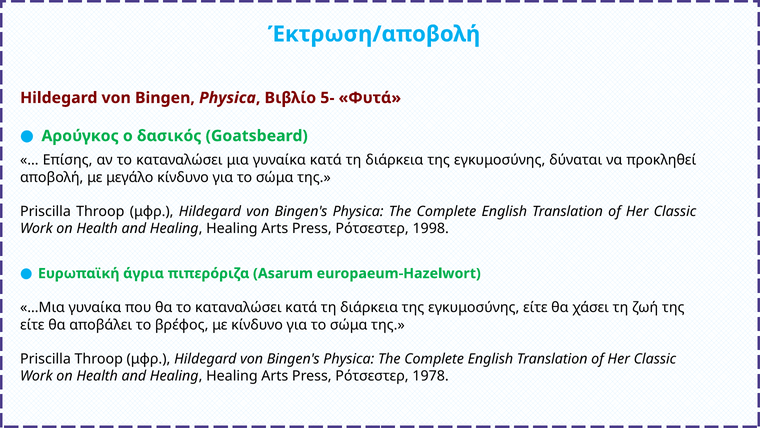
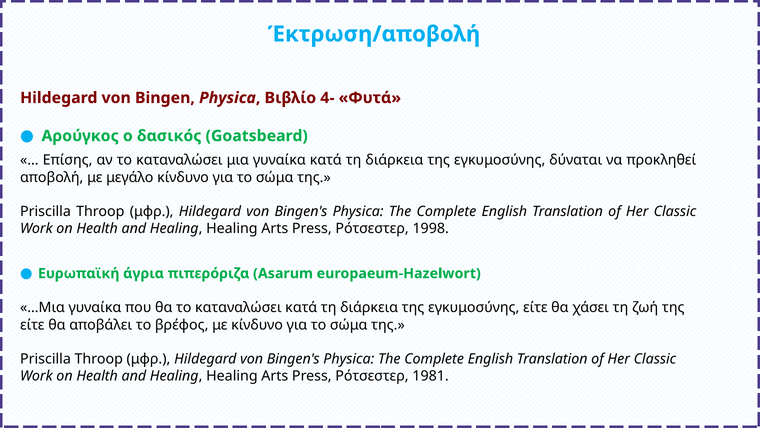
5-: 5- -> 4- (327, 98)
1978: 1978 -> 1981 (431, 376)
